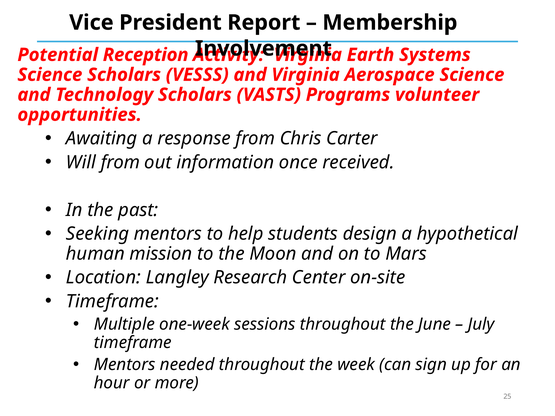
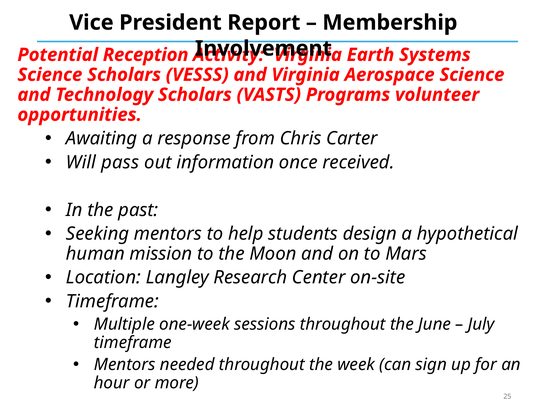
Will from: from -> pass (120, 162)
